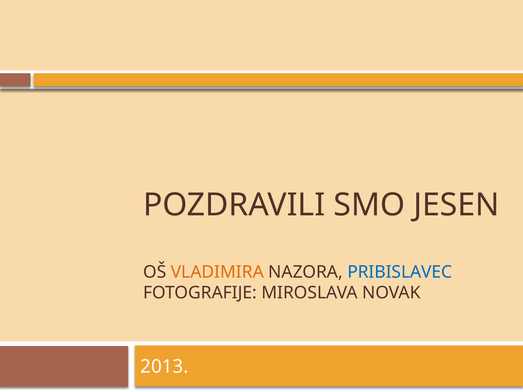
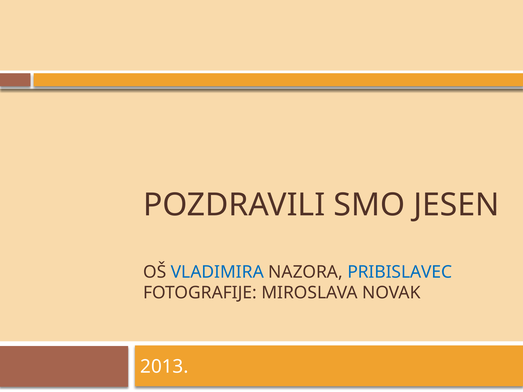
VLADIMIRA colour: orange -> blue (217, 272)
